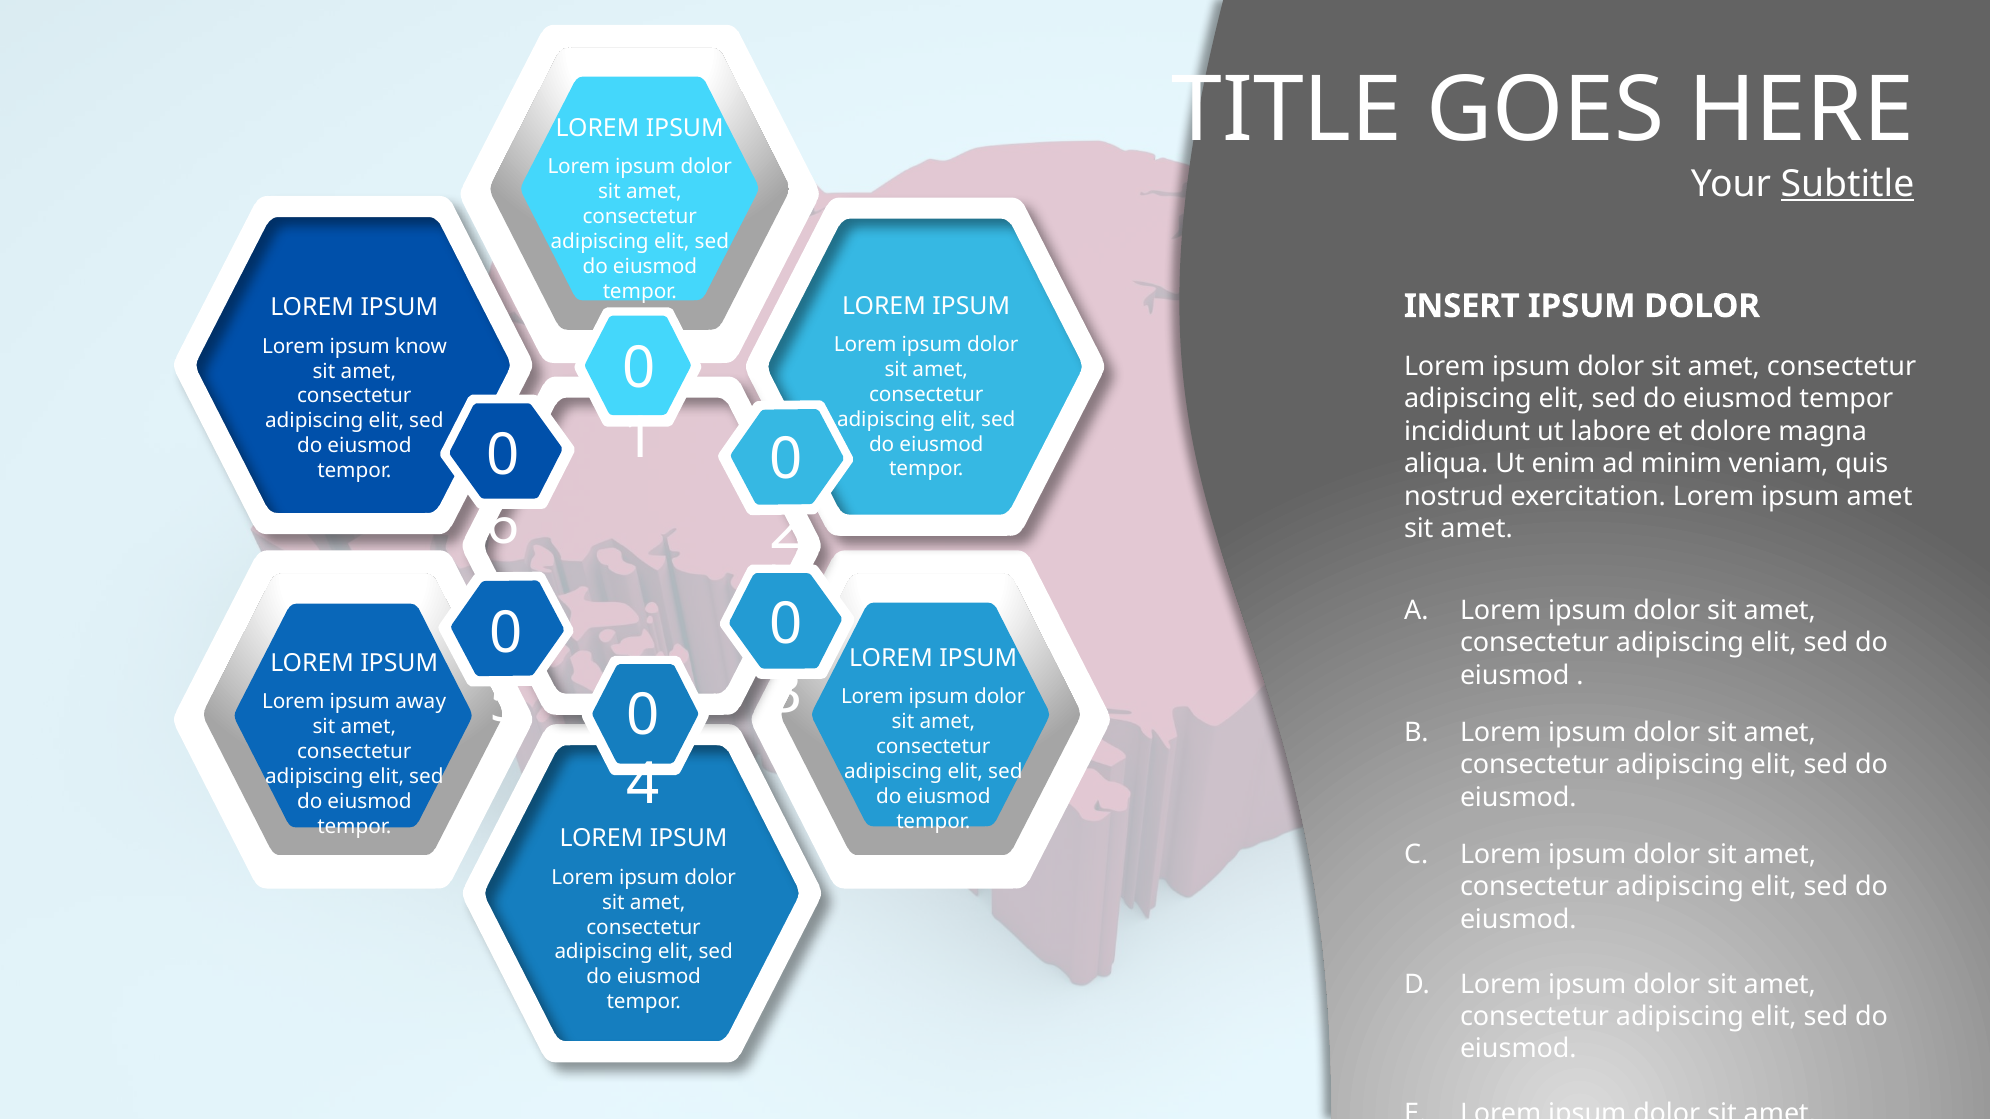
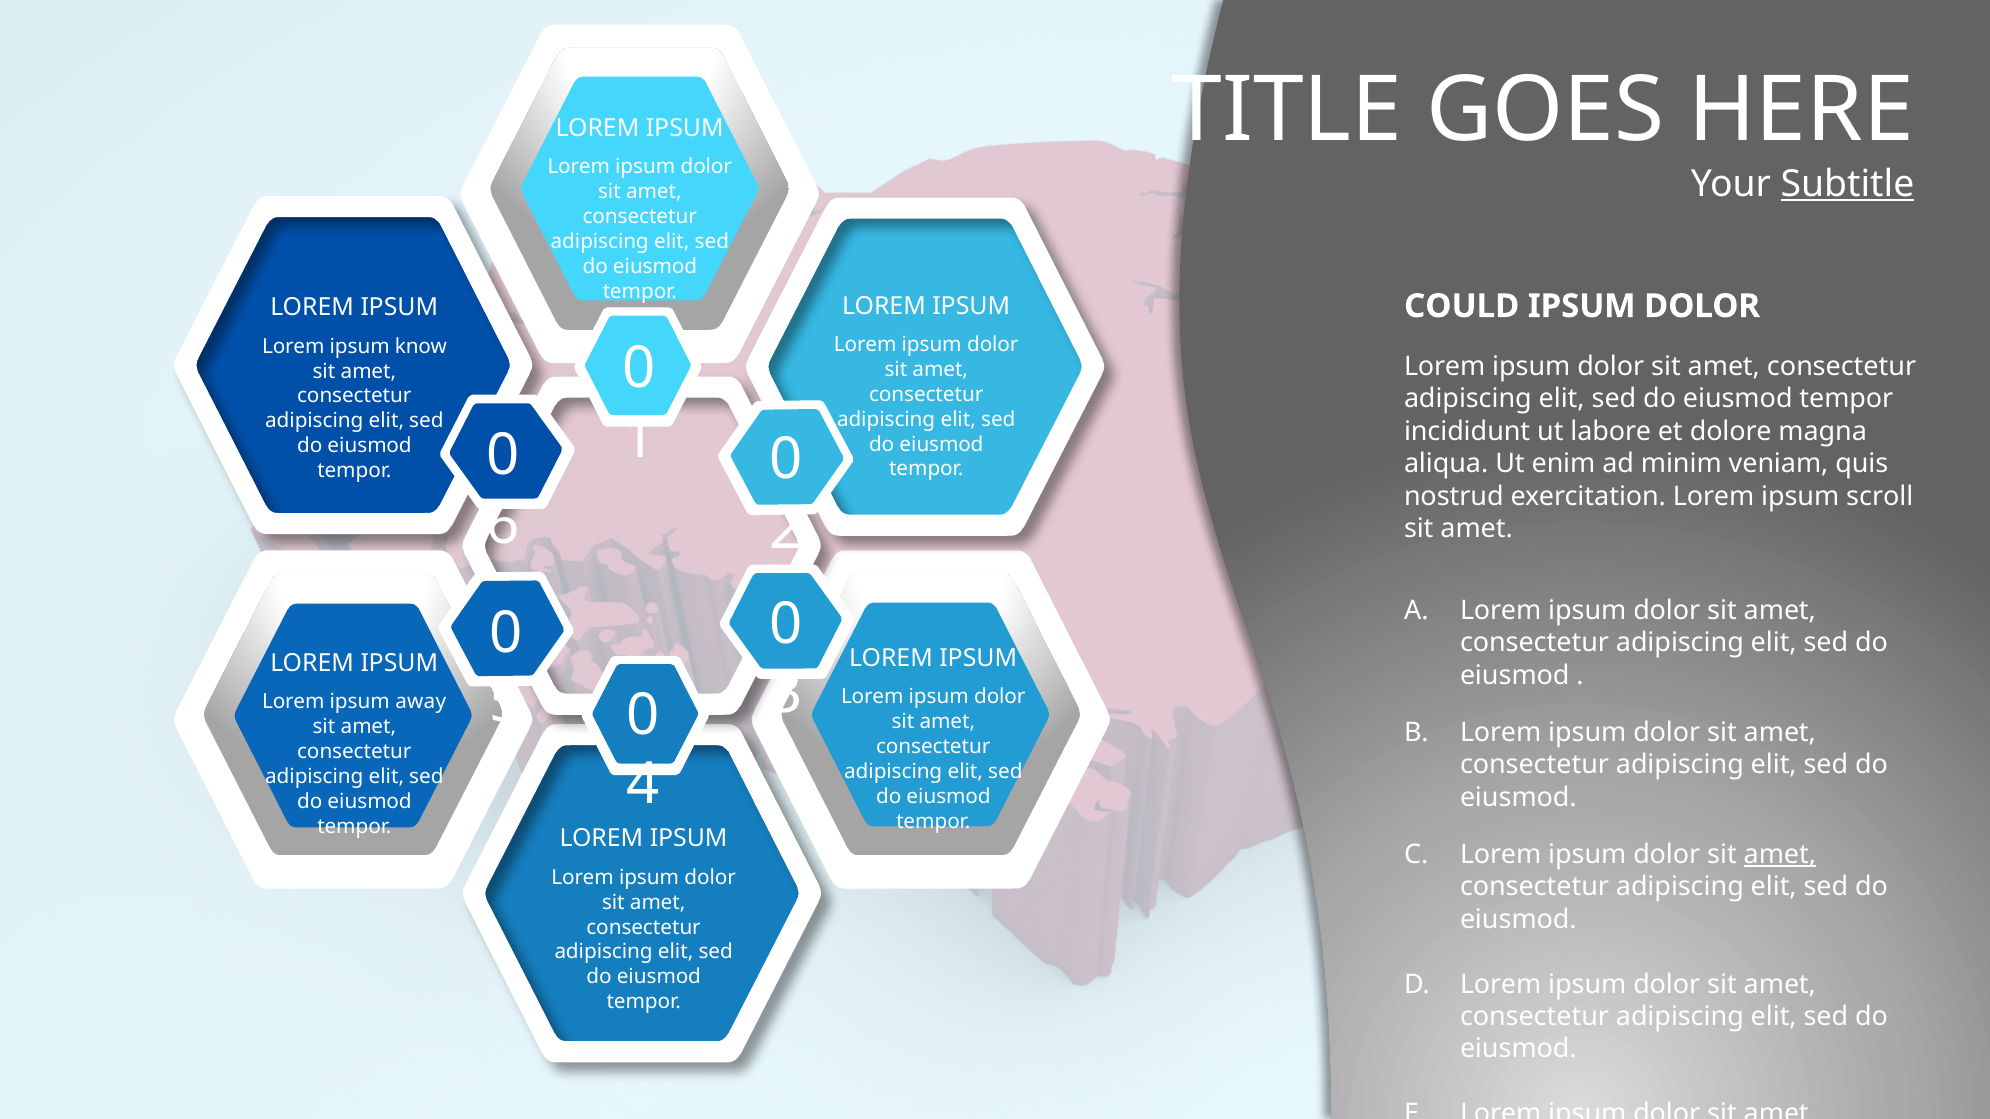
INSERT: INSERT -> COULD (1462, 306)
ipsum amet: amet -> scroll (1880, 496)
amet underline: none -> present (1780, 855)
